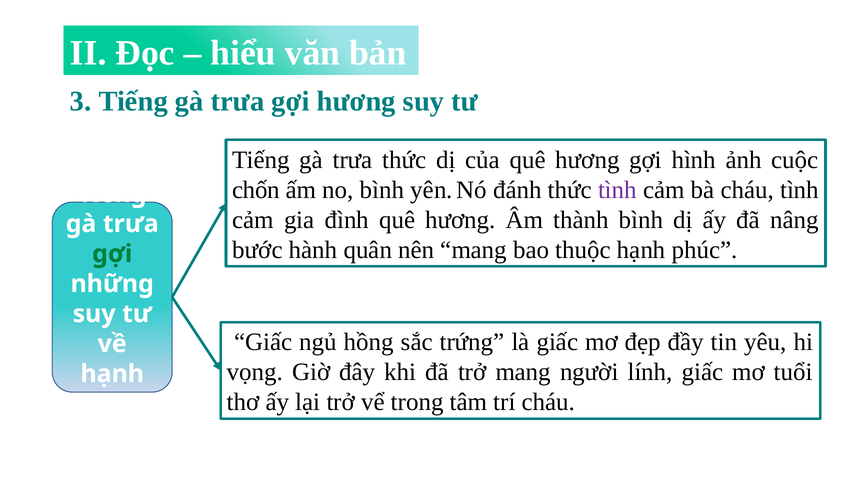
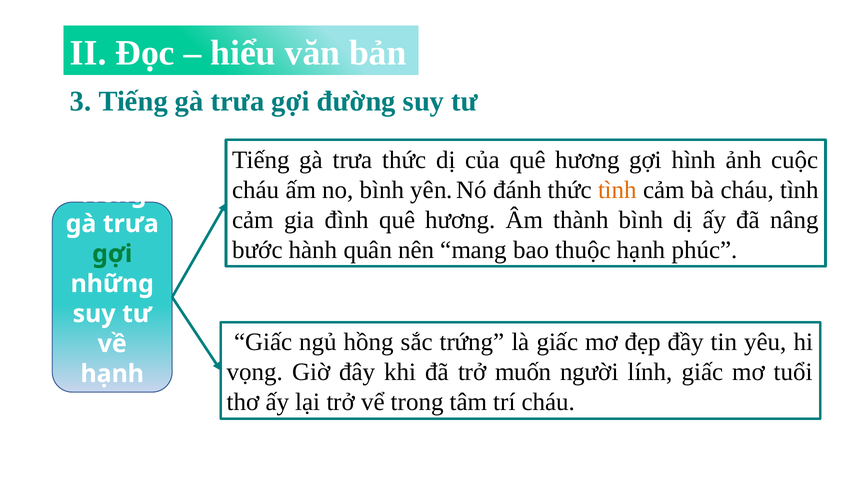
gợi hương: hương -> đường (356, 102)
chốn: chốn -> cháu (256, 190)
tình colour: purple -> orange (617, 190)
trở mang: mang -> muốn (523, 372)
